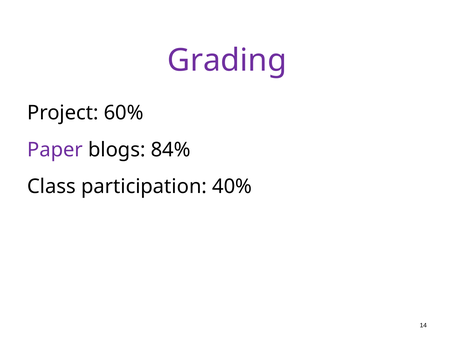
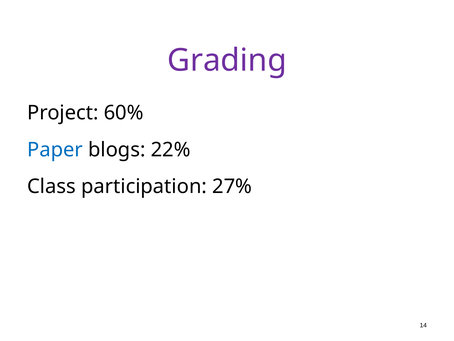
Paper colour: purple -> blue (55, 150)
84%: 84% -> 22% (171, 150)
40%: 40% -> 27% (232, 186)
